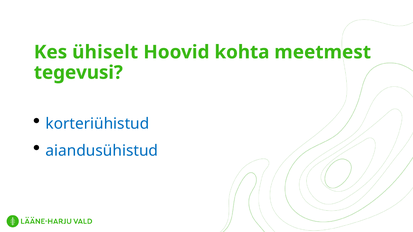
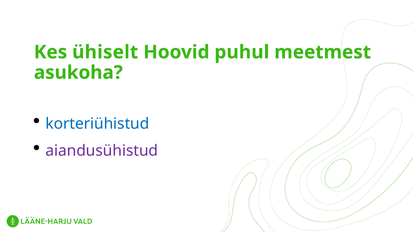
kohta: kohta -> puhul (242, 52)
tegevusi: tegevusi -> asukoha (78, 73)
aiandusühistud colour: blue -> purple (102, 151)
